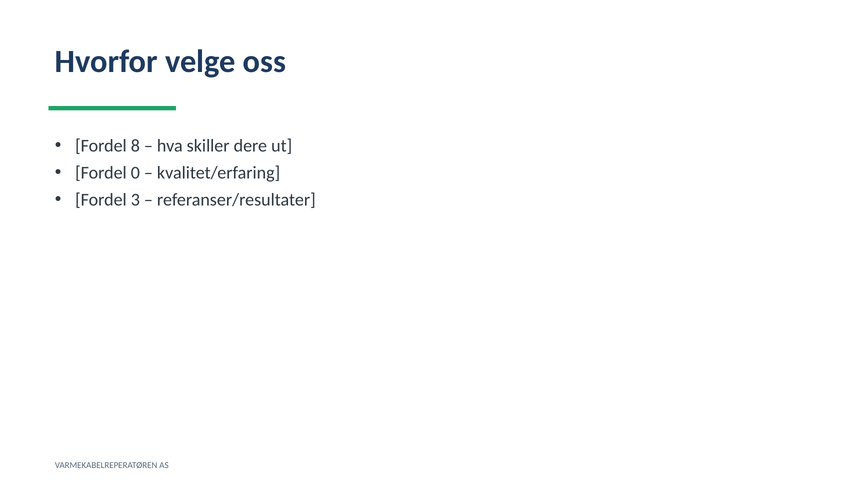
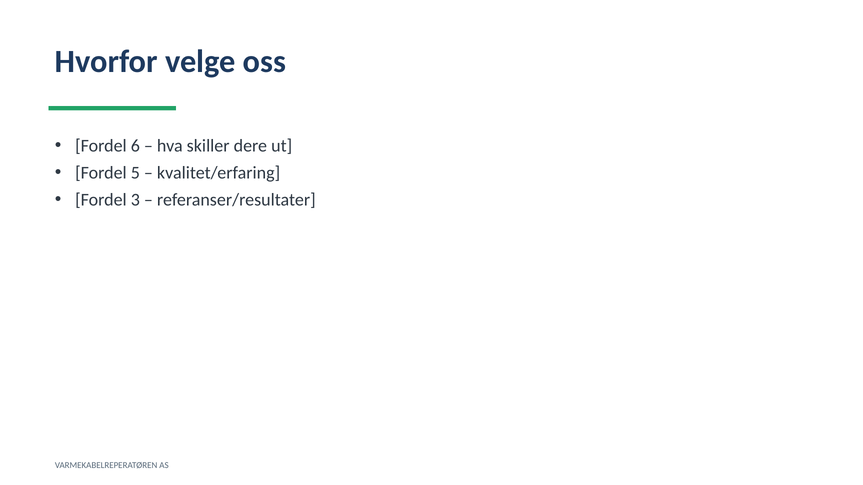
8: 8 -> 6 (135, 146)
0: 0 -> 5 (135, 173)
